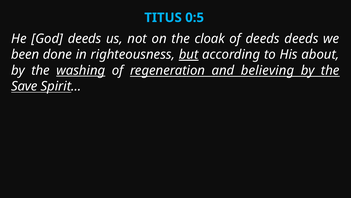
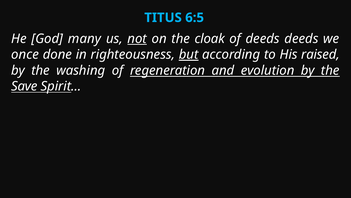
0:5: 0:5 -> 6:5 (195, 18)
God deeds: deeds -> many (84, 39)
not underline: none -> present (137, 39)
been: been -> once (25, 54)
about: about -> raised (320, 54)
washing underline: present -> none (81, 70)
believing: believing -> evolution (268, 70)
